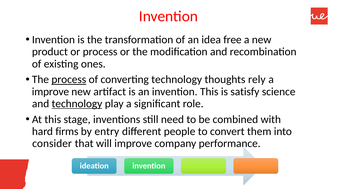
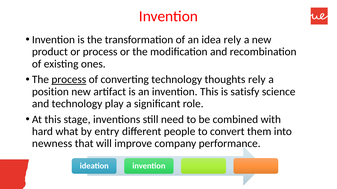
idea free: free -> rely (232, 40)
improve: improve -> position (50, 92)
technology underline: present -> none (77, 104)
firms: firms -> what (67, 132)
consider: consider -> newness (52, 144)
